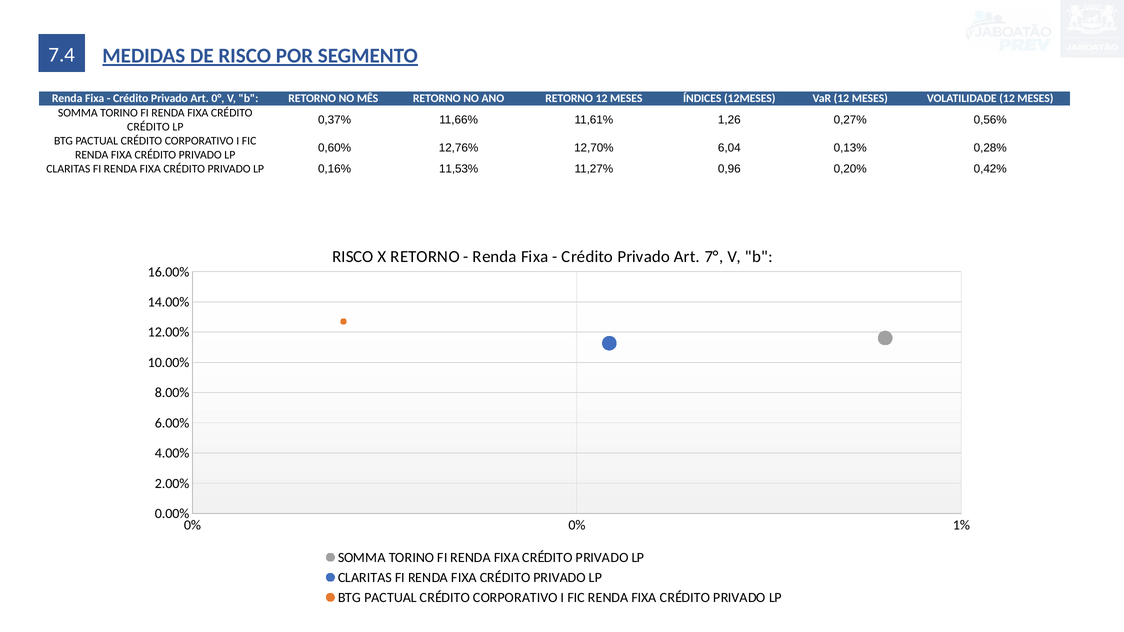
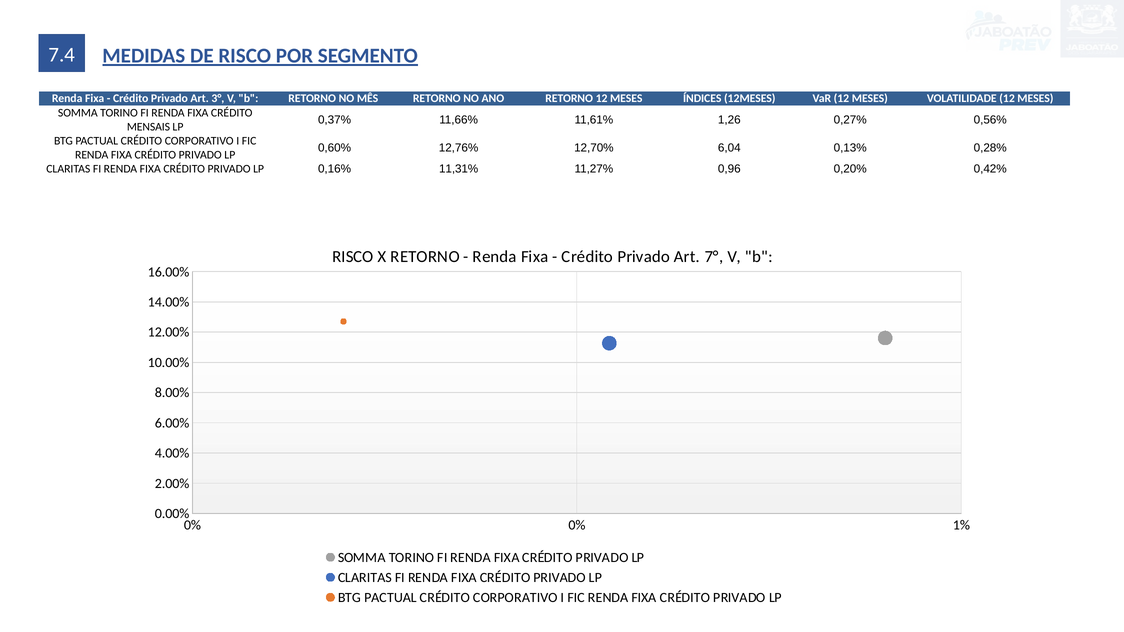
0°: 0° -> 3° (218, 99)
CRÉDITO: CRÉDITO -> MENSAIS (149, 127)
11,53%: 11,53% -> 11,31% (459, 169)
